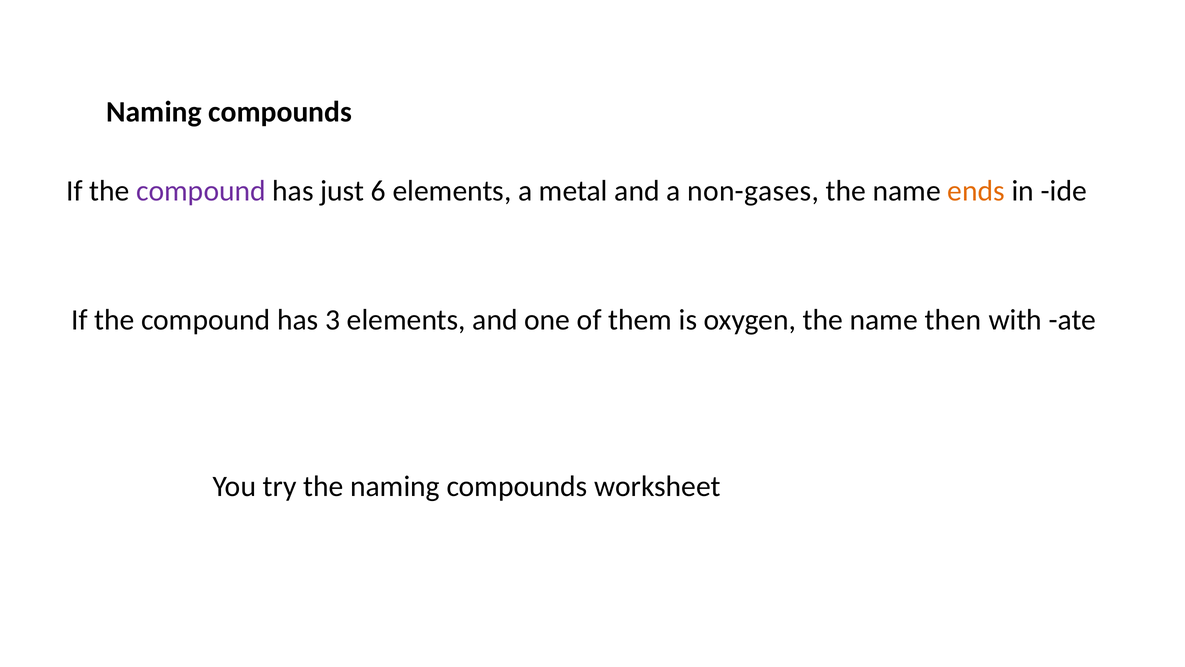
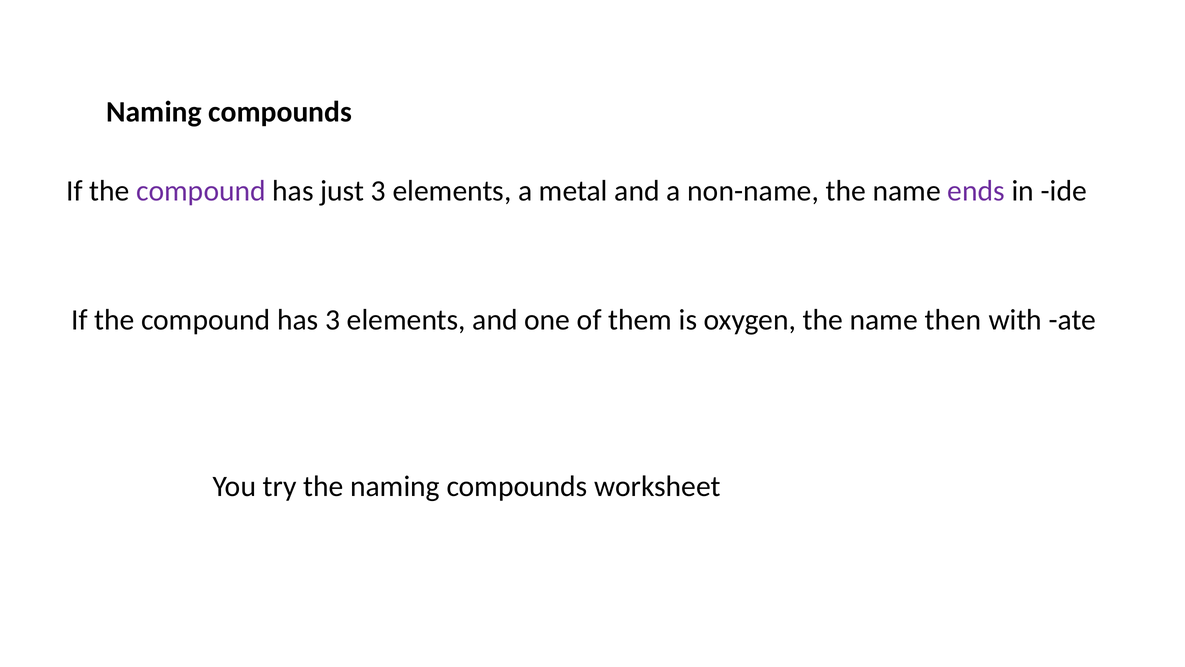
just 6: 6 -> 3 (378, 191)
non-gases: non-gases -> non-name (753, 191)
ends colour: orange -> purple (976, 191)
